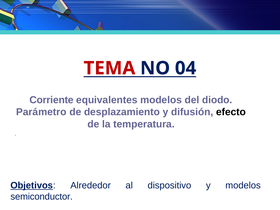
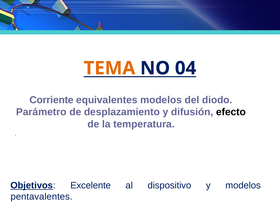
TEMA colour: red -> orange (109, 68)
Alrededor: Alrededor -> Excelente (91, 185)
semiconductor: semiconductor -> pentavalentes (42, 197)
